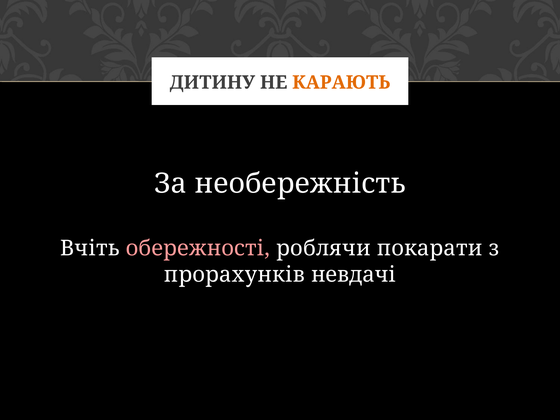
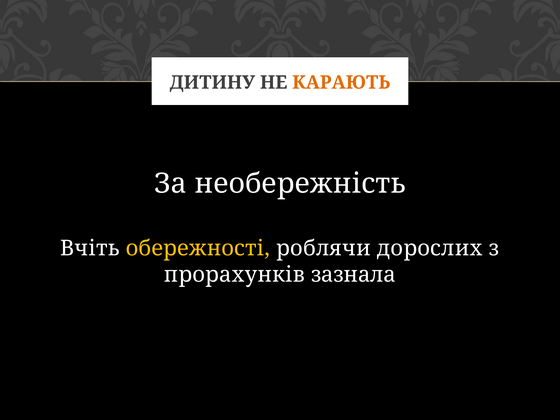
обережності colour: pink -> yellow (198, 248)
покарати: покарати -> дорослих (430, 248)
невдачі: невдачі -> зазнала (353, 274)
